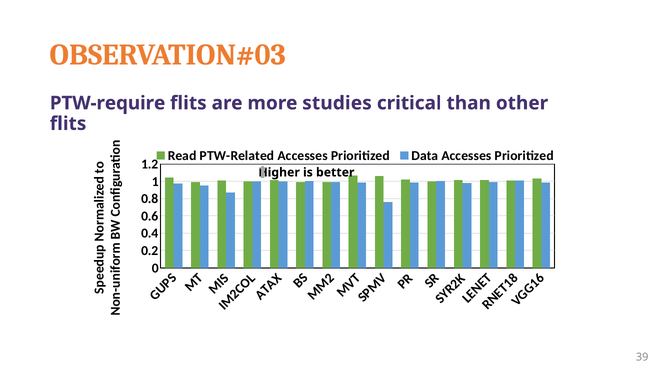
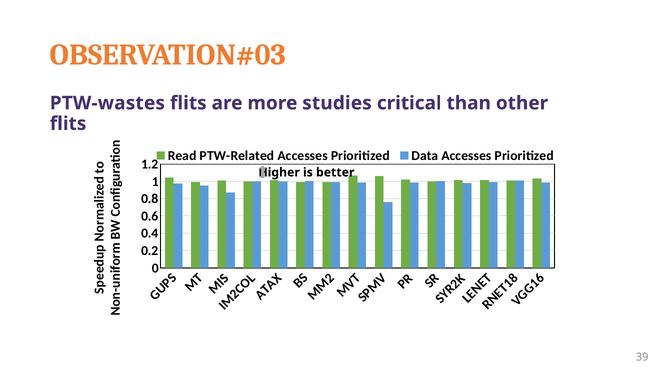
PTW-require: PTW-require -> PTW-wastes (107, 103)
